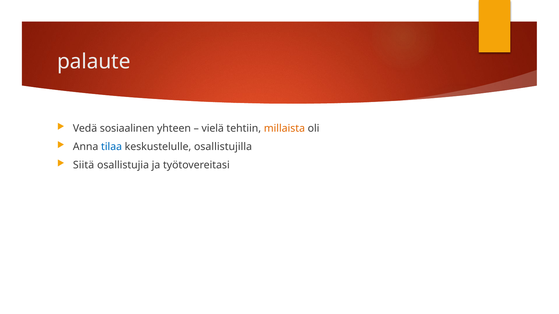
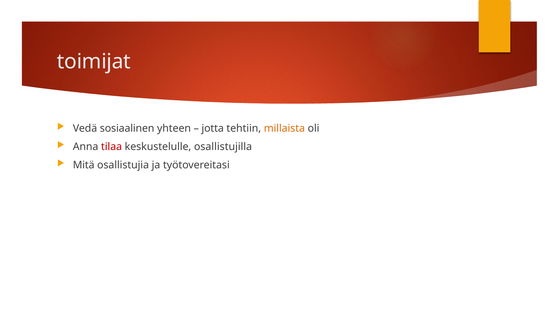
palaute: palaute -> toimijat (94, 62)
vielä: vielä -> jotta (213, 128)
tilaa colour: blue -> red (112, 147)
Siitä: Siitä -> Mitä (84, 165)
